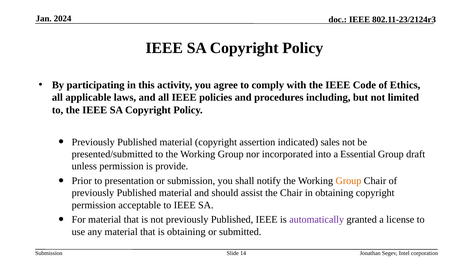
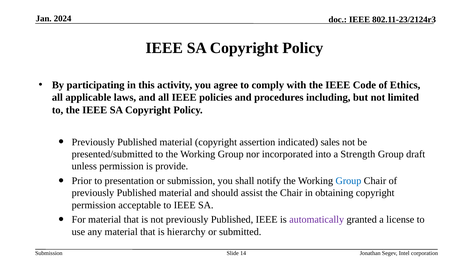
Essential: Essential -> Strength (358, 154)
Group colour: orange -> blue (348, 181)
is obtaining: obtaining -> hierarchy (186, 232)
